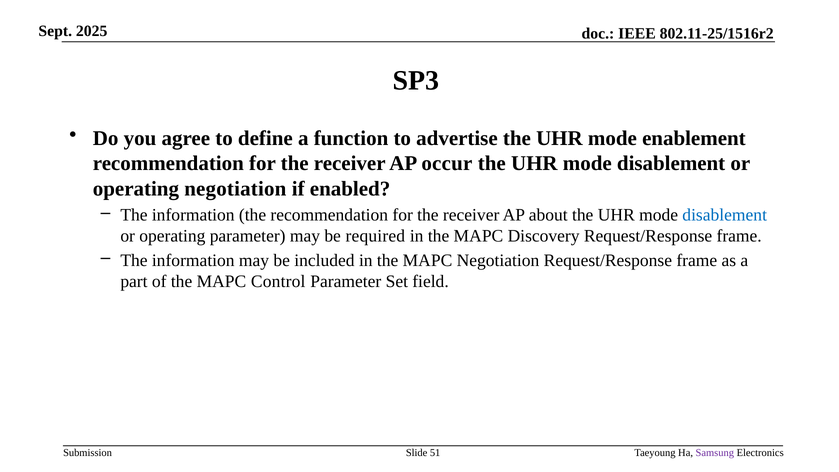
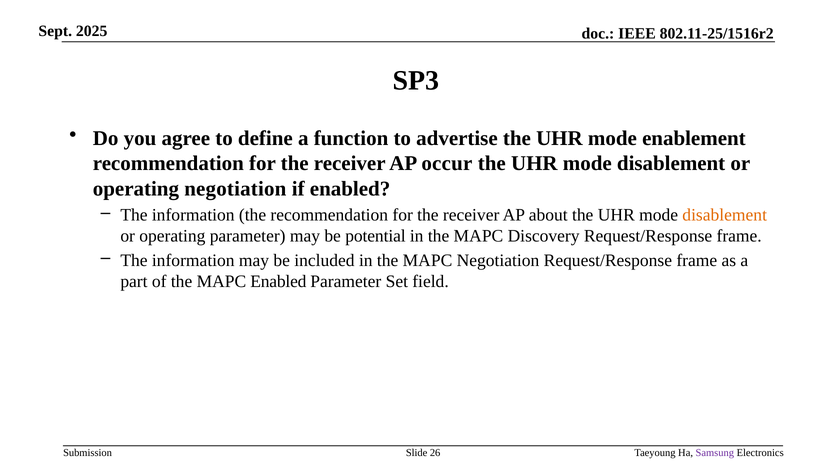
disablement colour: blue -> orange (725, 215)
required: required -> potential (375, 236)
MAPC Control: Control -> Enabled (278, 281)
51: 51 -> 26 (435, 453)
